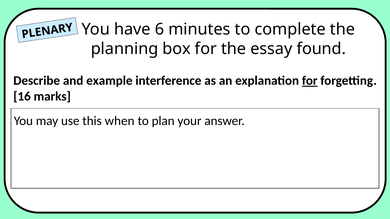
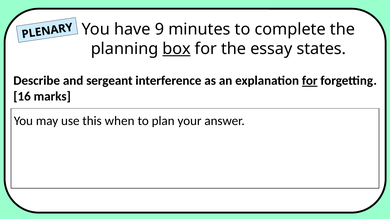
6: 6 -> 9 (159, 29)
box underline: none -> present (177, 49)
found: found -> states (321, 49)
example: example -> sergeant (109, 81)
